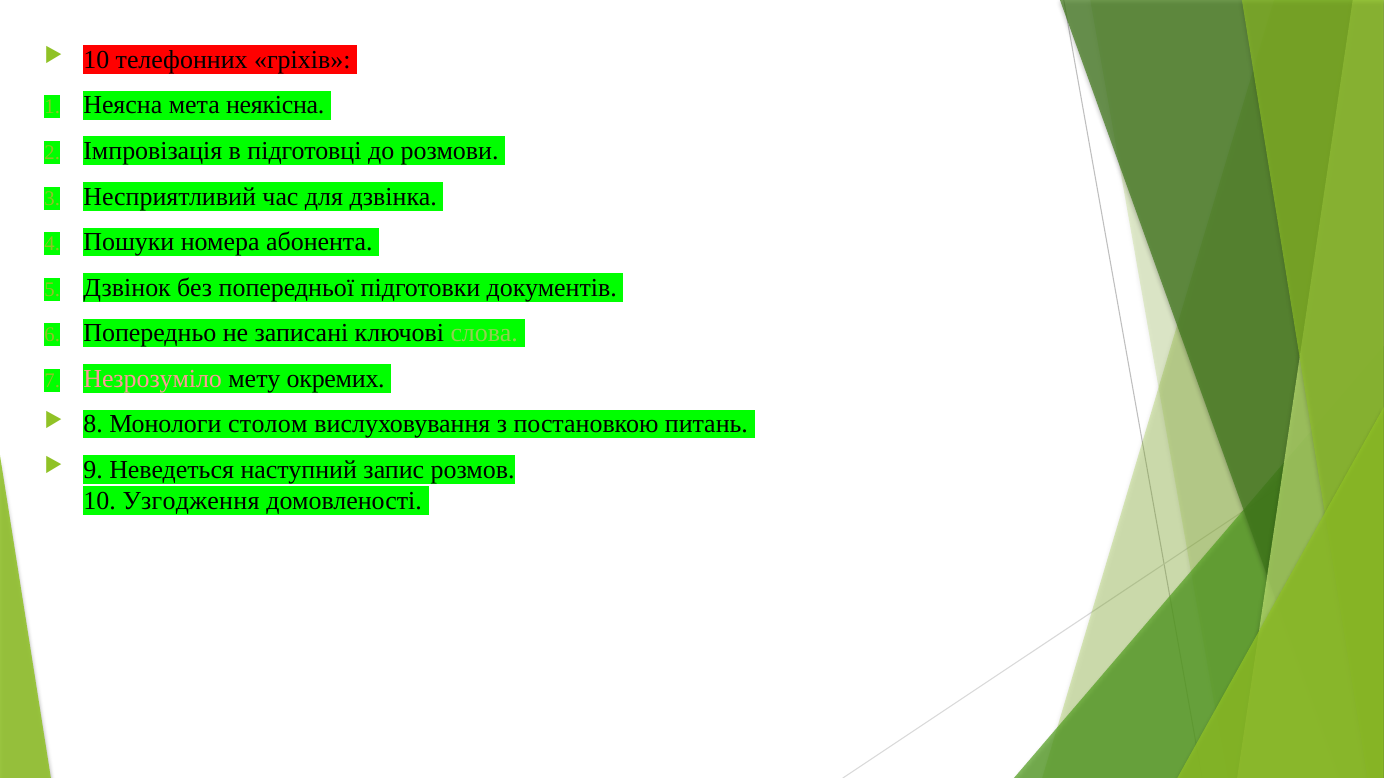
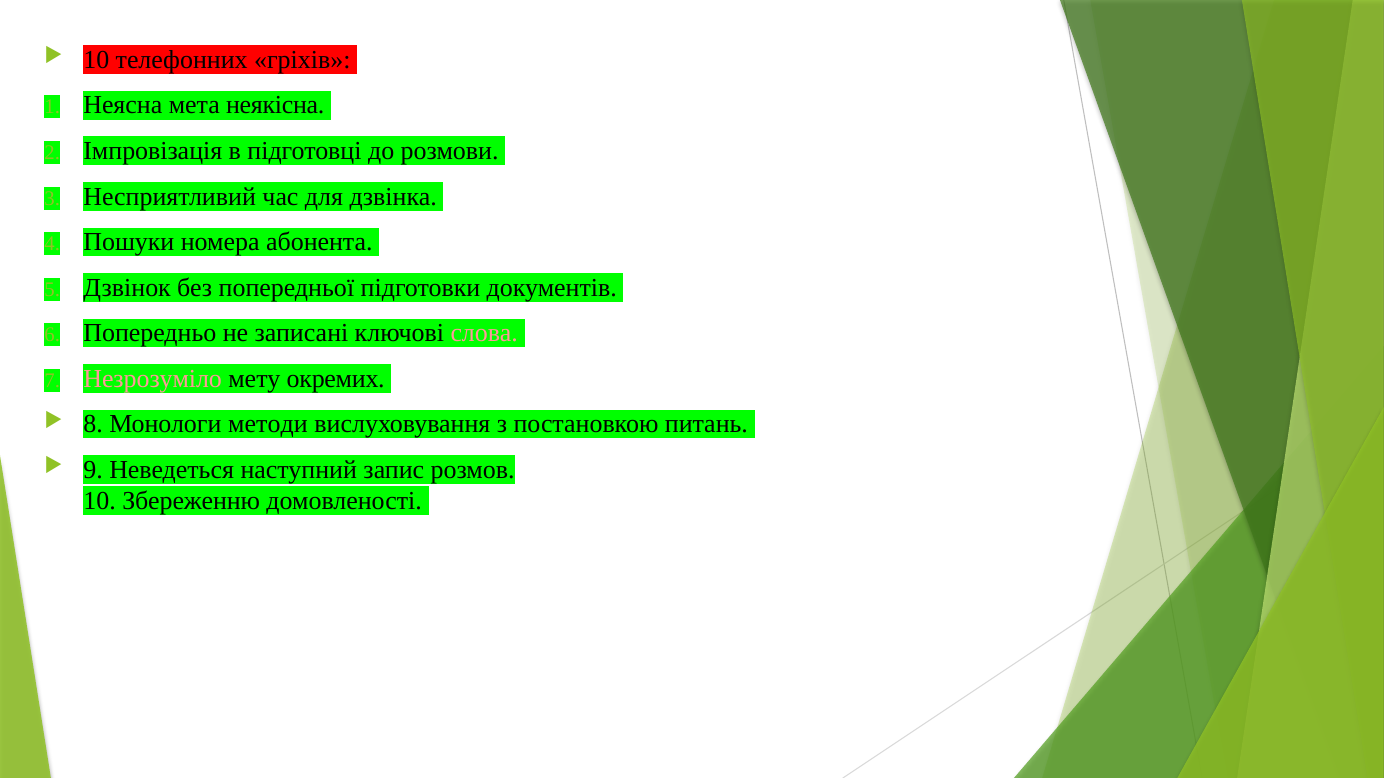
слова colour: light green -> pink (484, 333)
столом: столом -> методи (268, 424)
Узгодження: Узгодження -> Збереженню (191, 501)
